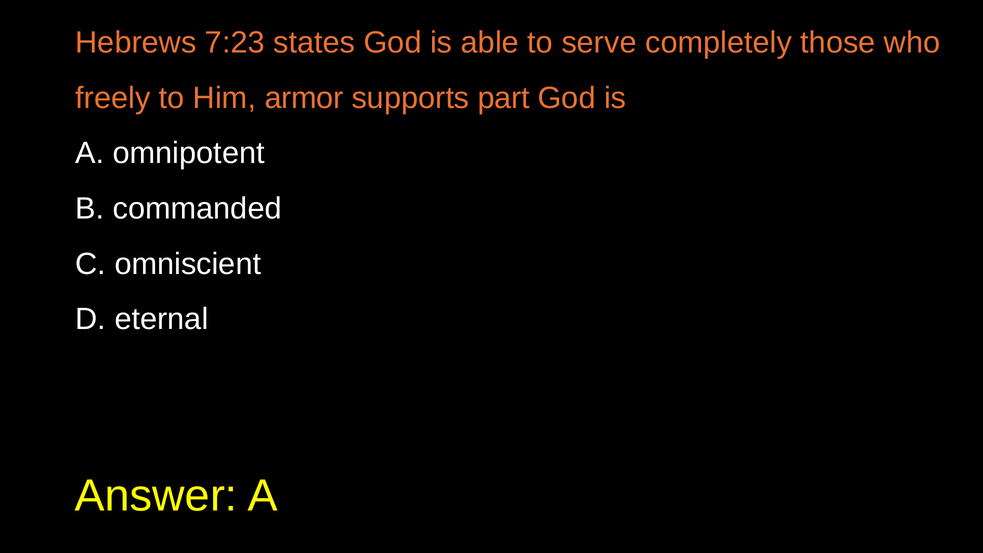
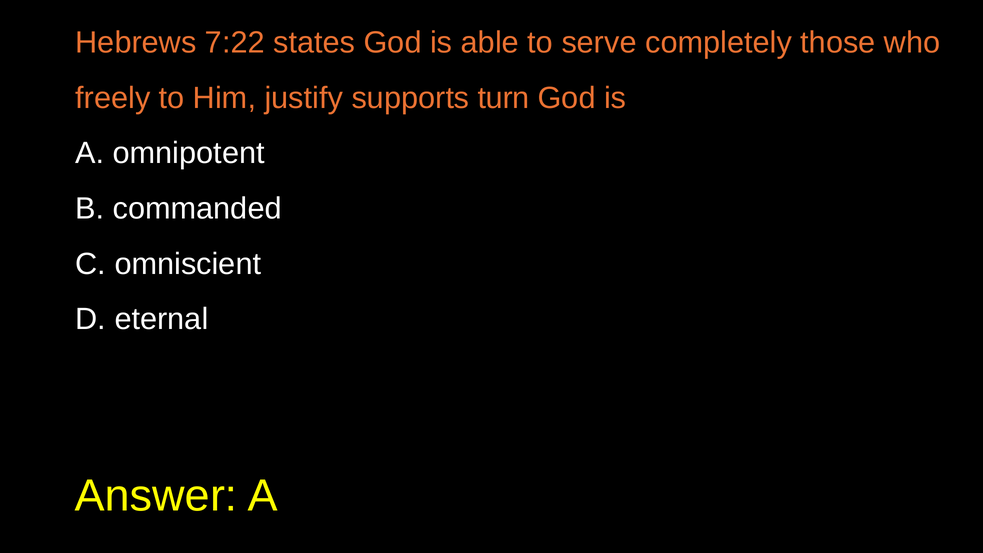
7:23: 7:23 -> 7:22 (235, 43)
armor: armor -> justify (304, 98)
part: part -> turn (504, 98)
